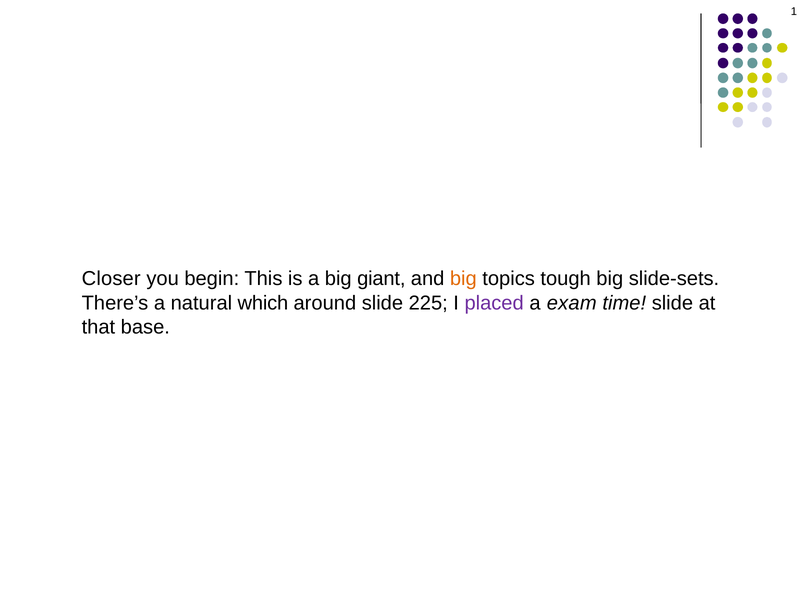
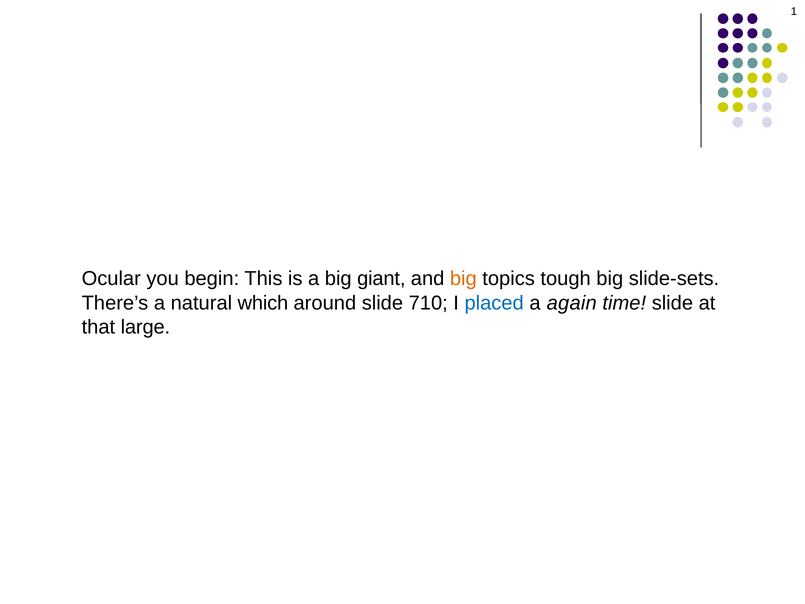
Closer: Closer -> Ocular (111, 279)
225: 225 -> 710 (428, 303)
placed colour: purple -> blue (494, 303)
exam: exam -> again (572, 303)
base: base -> large (145, 327)
